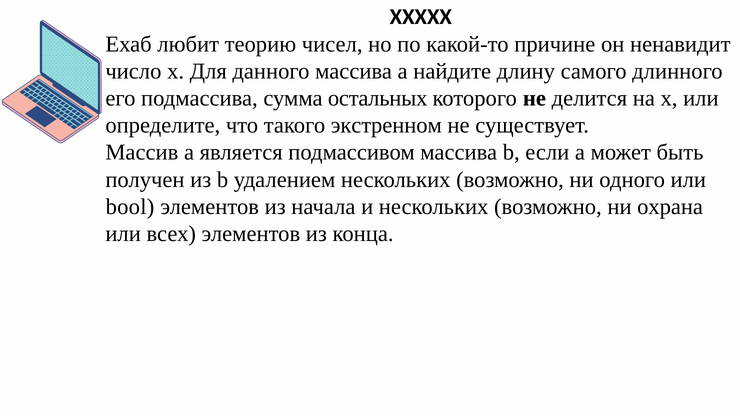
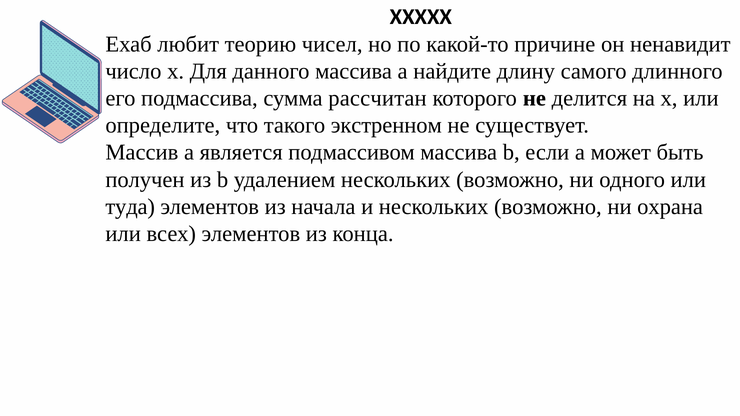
остальных: остальных -> рассчитан (377, 98)
bool: bool -> туда (130, 207)
